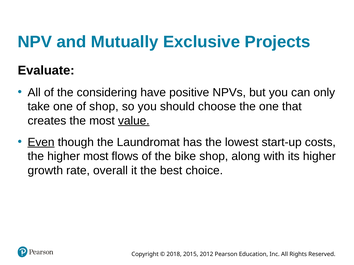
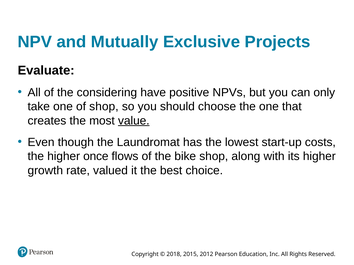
Even underline: present -> none (41, 142)
higher most: most -> once (96, 157)
overall: overall -> valued (110, 171)
